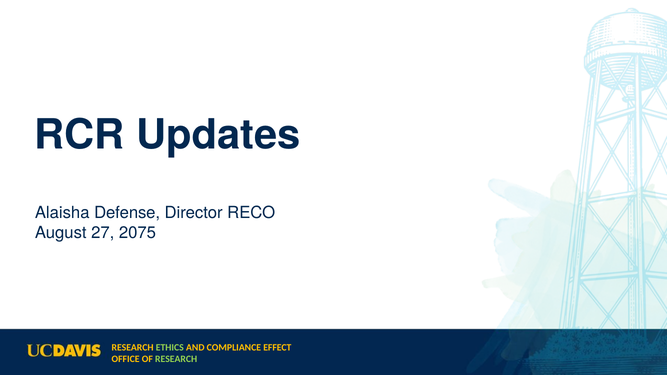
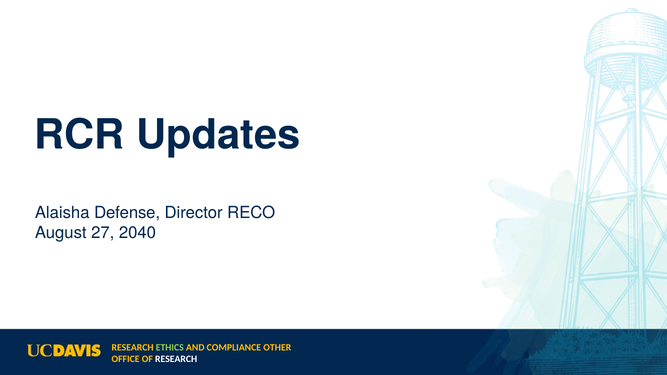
2075: 2075 -> 2040 (137, 233)
EFFECT: EFFECT -> OTHER (277, 348)
RESEARCH colour: light green -> white (176, 359)
